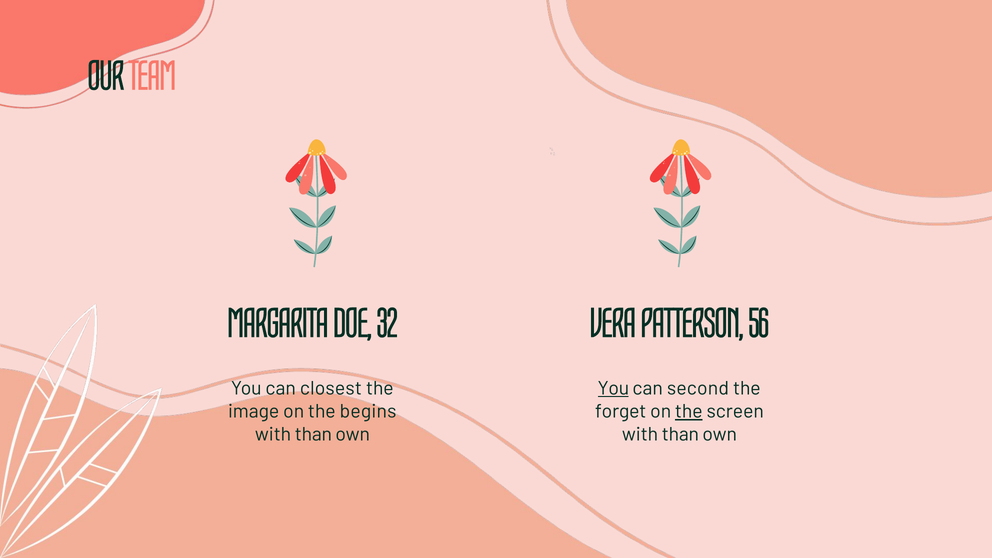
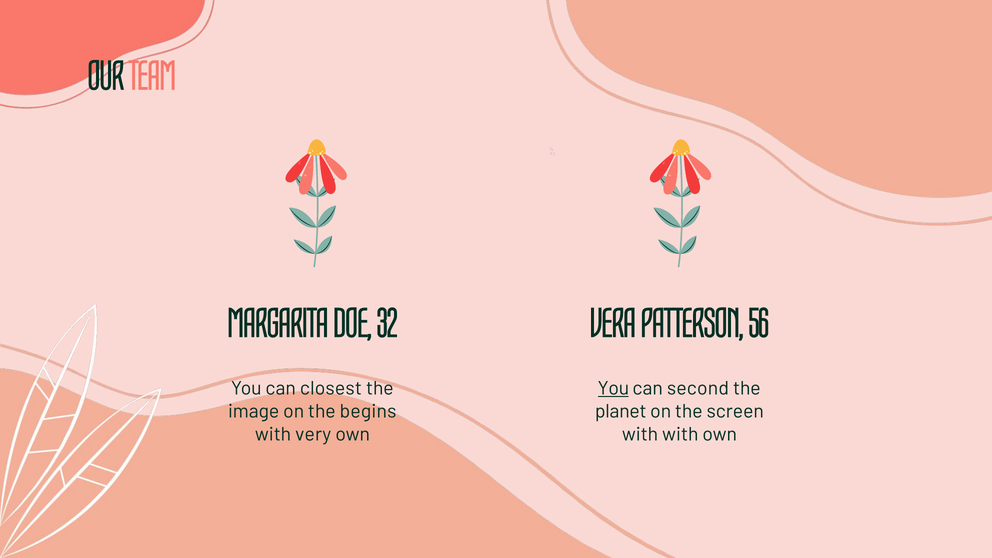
forget: forget -> planet (621, 411)
the underline: present -> none (689, 411)
than: than -> very (313, 435)
than: than -> with (680, 435)
